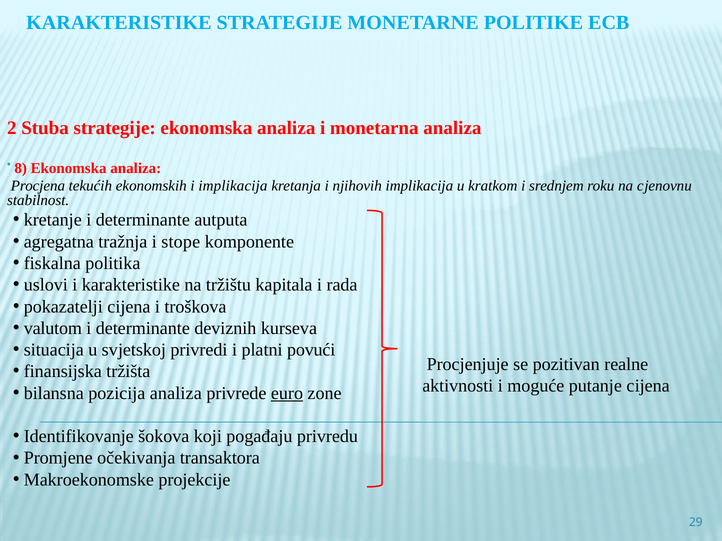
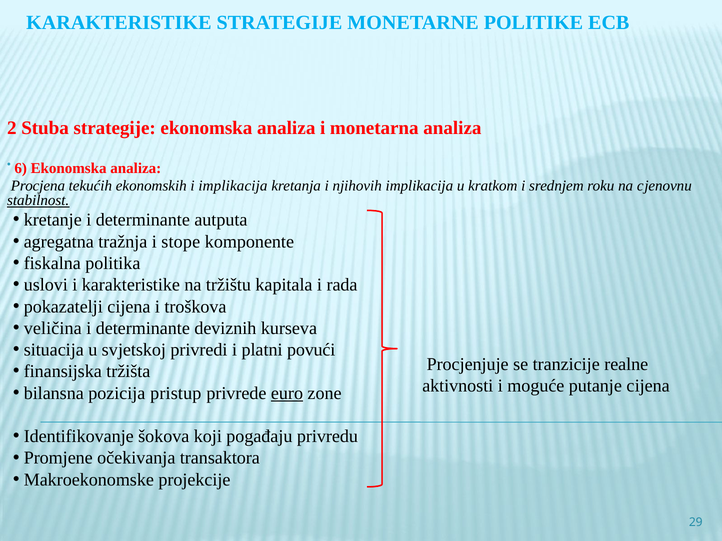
8: 8 -> 6 (21, 168)
stabilnost underline: none -> present (38, 201)
valutom: valutom -> veličina (53, 328)
pozitivan: pozitivan -> tranzicije (566, 365)
pozicija analiza: analiza -> pristup (176, 393)
